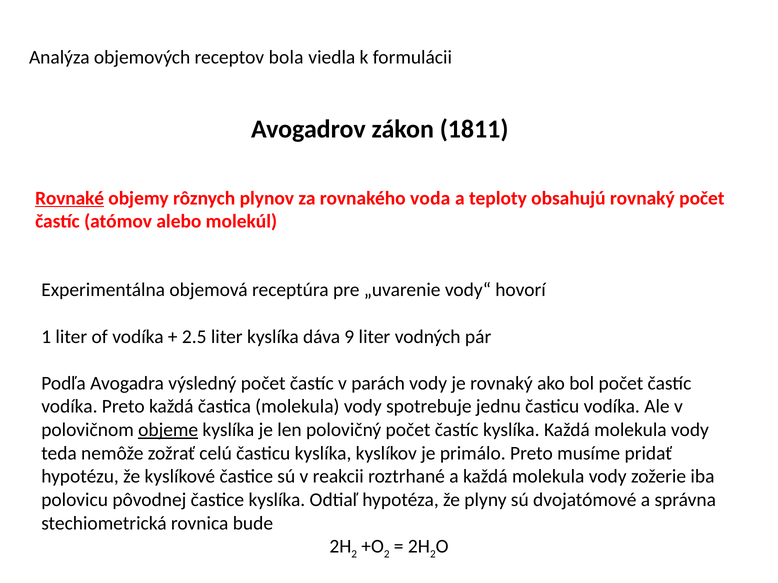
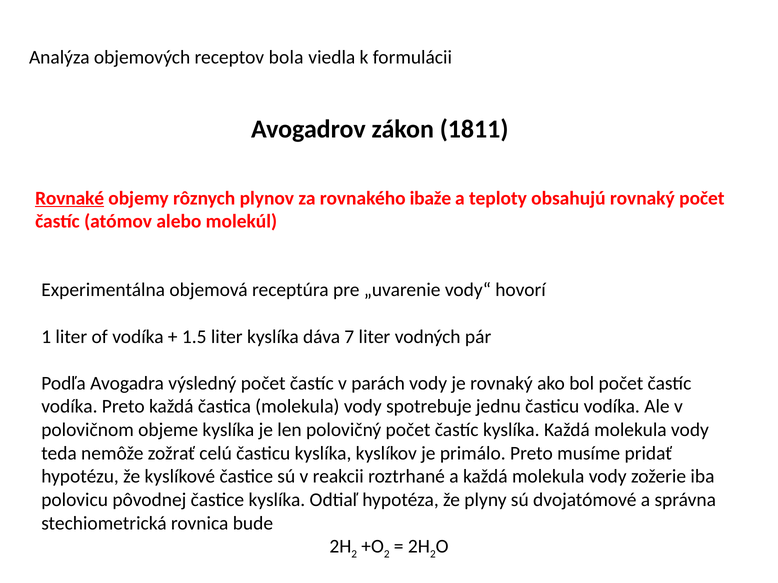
voda: voda -> ibaže (430, 198)
2.5: 2.5 -> 1.5 (194, 337)
9: 9 -> 7 (349, 337)
objeme underline: present -> none (168, 430)
